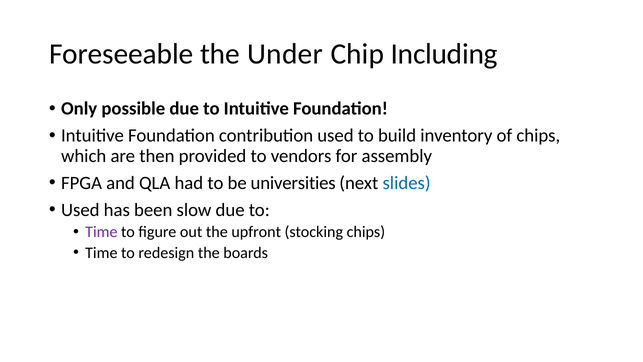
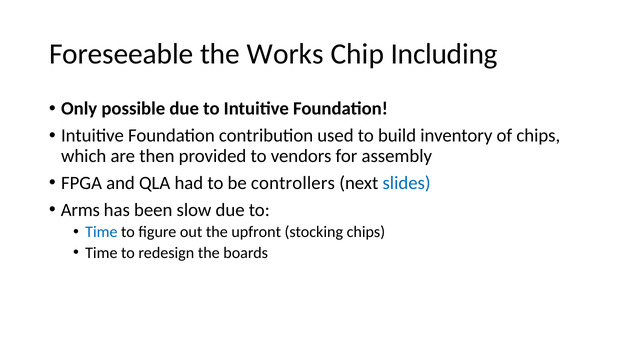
Under: Under -> Works (285, 54)
universities: universities -> controllers (293, 183)
Used: Used -> Arms (80, 210)
Time colour: purple -> blue (101, 232)
